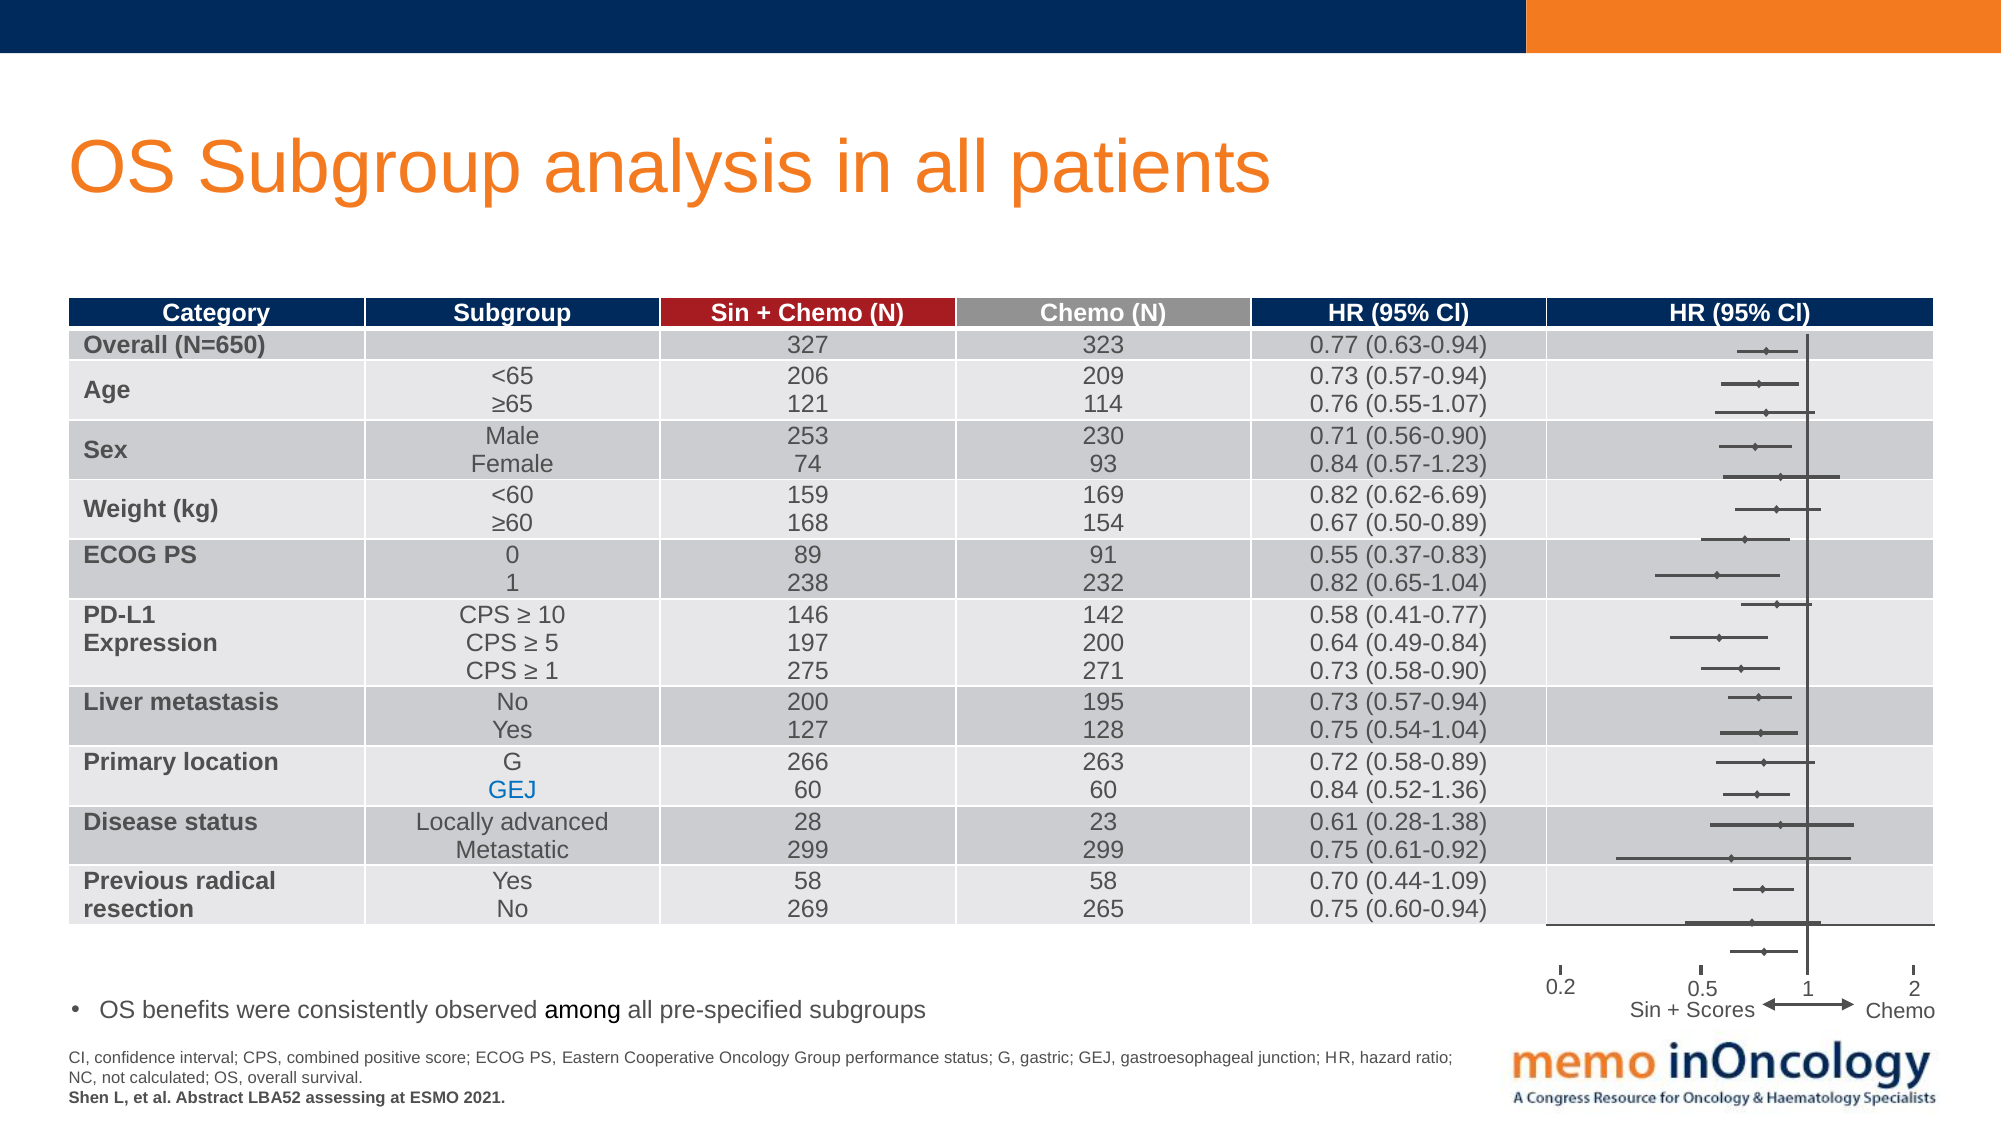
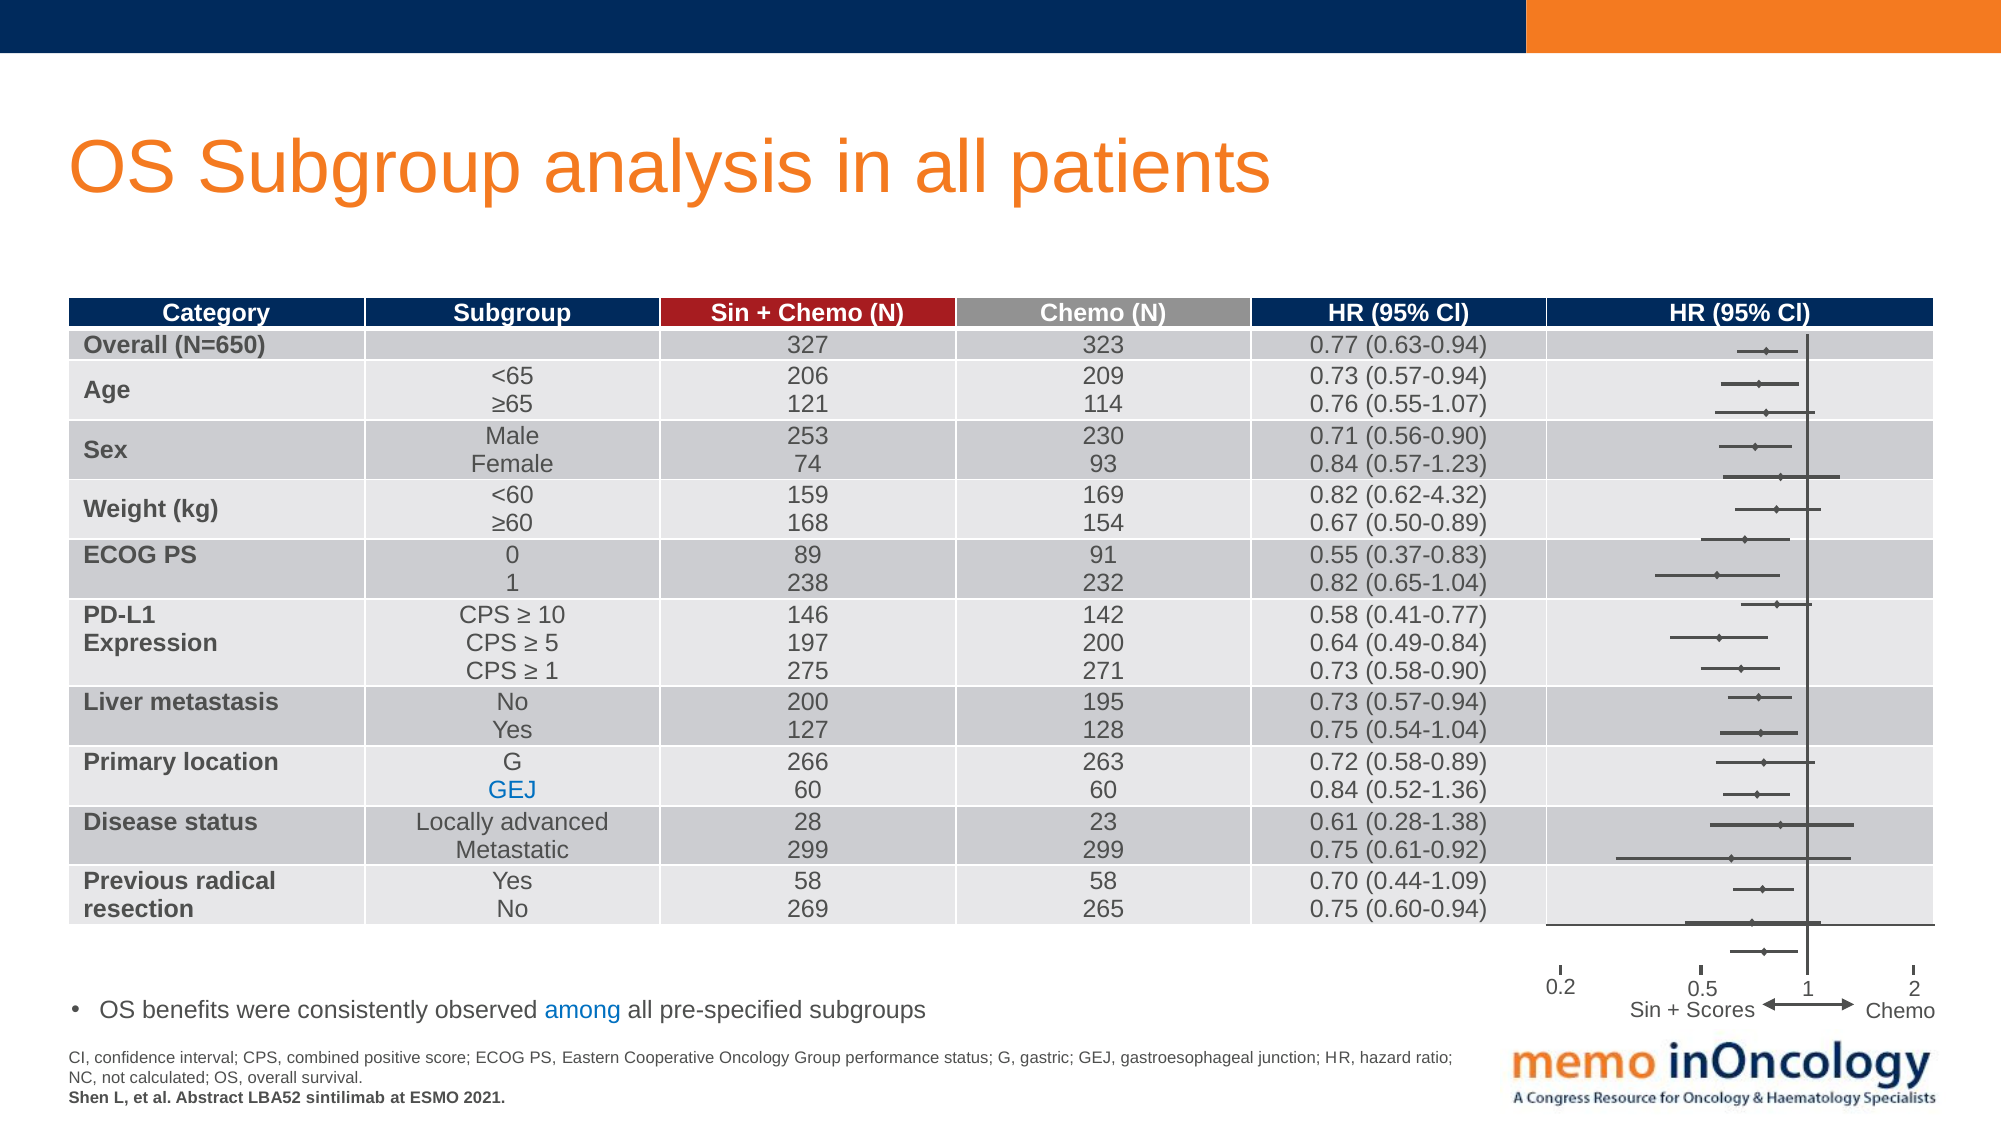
0.62-6.69: 0.62-6.69 -> 0.62-4.32 (1426, 496)
among colour: black -> blue (583, 1010)
assessing: assessing -> sintilimab (346, 1098)
